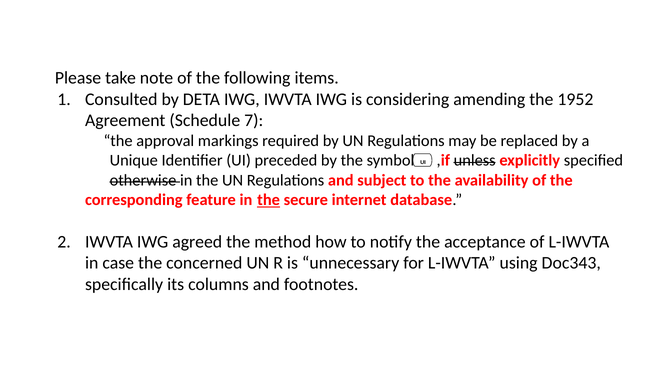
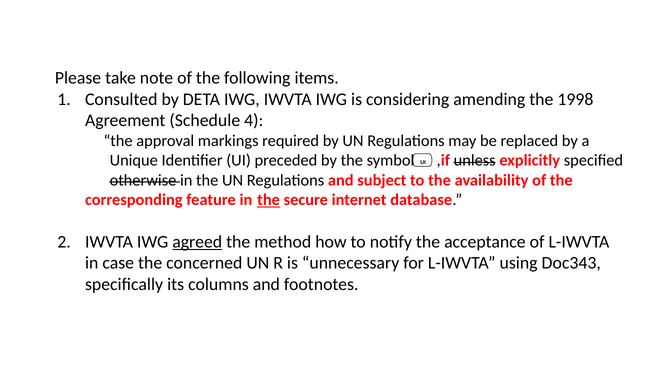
1952: 1952 -> 1998 (575, 99)
7: 7 -> 4 (254, 120)
agreed underline: none -> present (197, 242)
